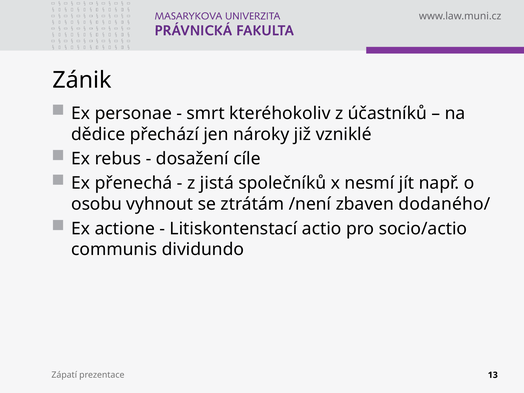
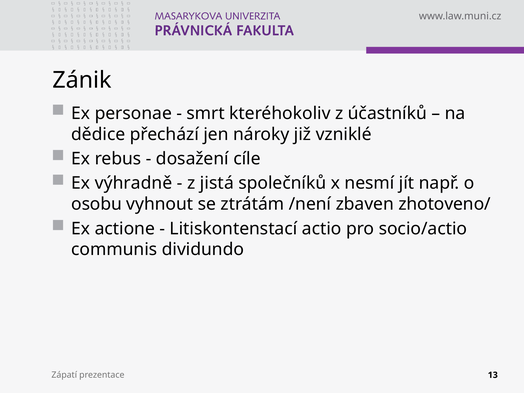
přenechá: přenechá -> výhradně (134, 183)
dodaného/: dodaného/ -> zhotoveno/ (445, 204)
